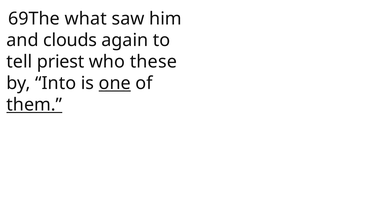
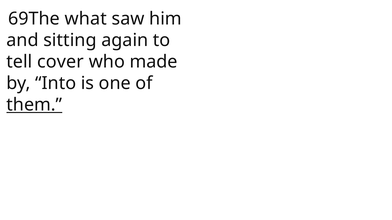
clouds: clouds -> sitting (70, 40)
priest: priest -> cover (60, 62)
these: these -> made (153, 62)
one underline: present -> none (115, 83)
